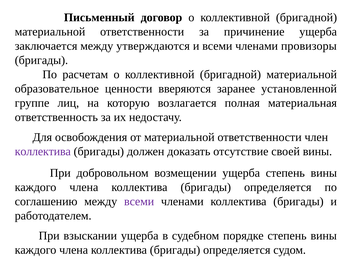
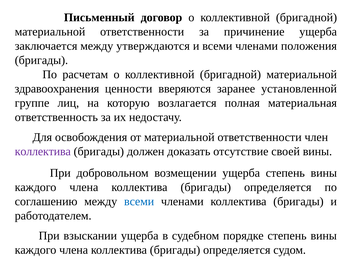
провизоры: провизоры -> положения (309, 46)
образовательное: образовательное -> здравоохранения (57, 89)
всеми colour: purple -> blue (139, 201)
